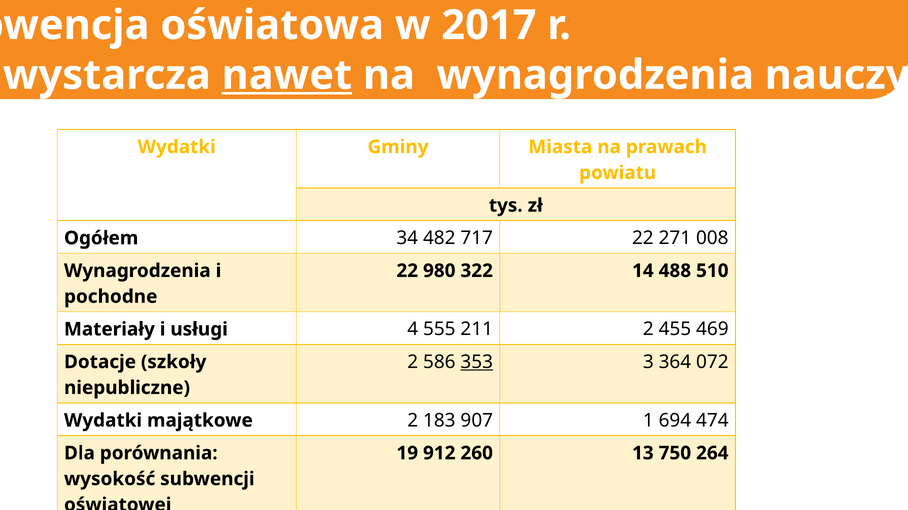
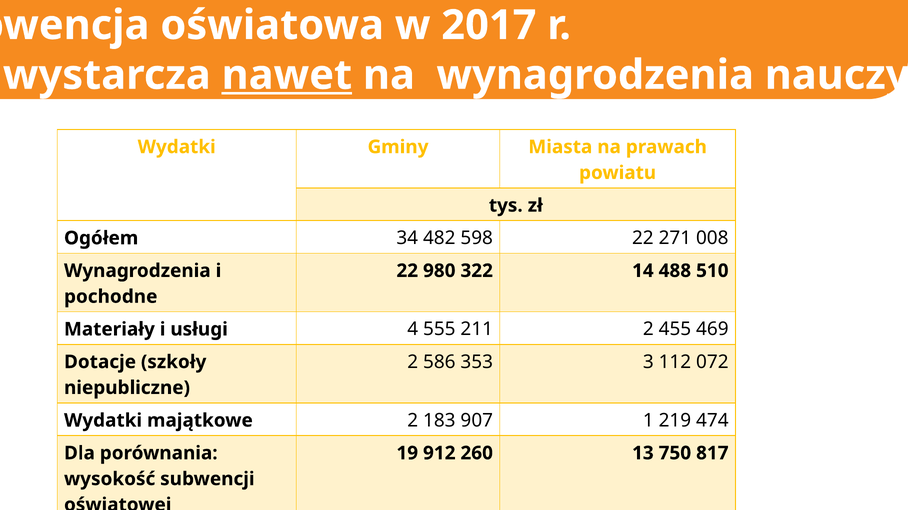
717: 717 -> 598 (477, 238)
353 underline: present -> none (477, 362)
364: 364 -> 112 (675, 362)
694: 694 -> 219 (675, 421)
264: 264 -> 817 (712, 454)
